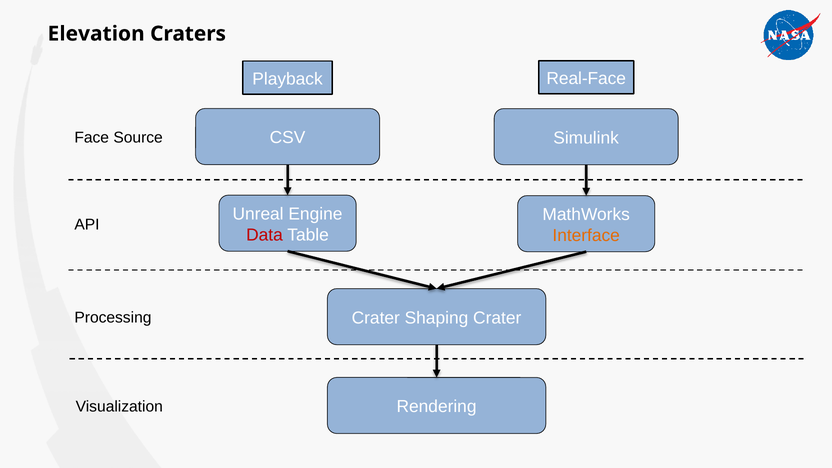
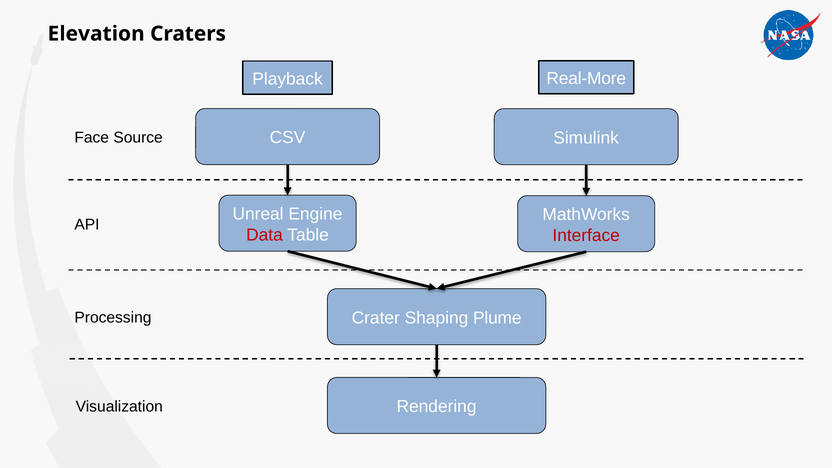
Real-Face: Real-Face -> Real-More (586, 79)
Interface colour: orange -> red (586, 235)
Shaping Crater: Crater -> Plume (497, 318)
